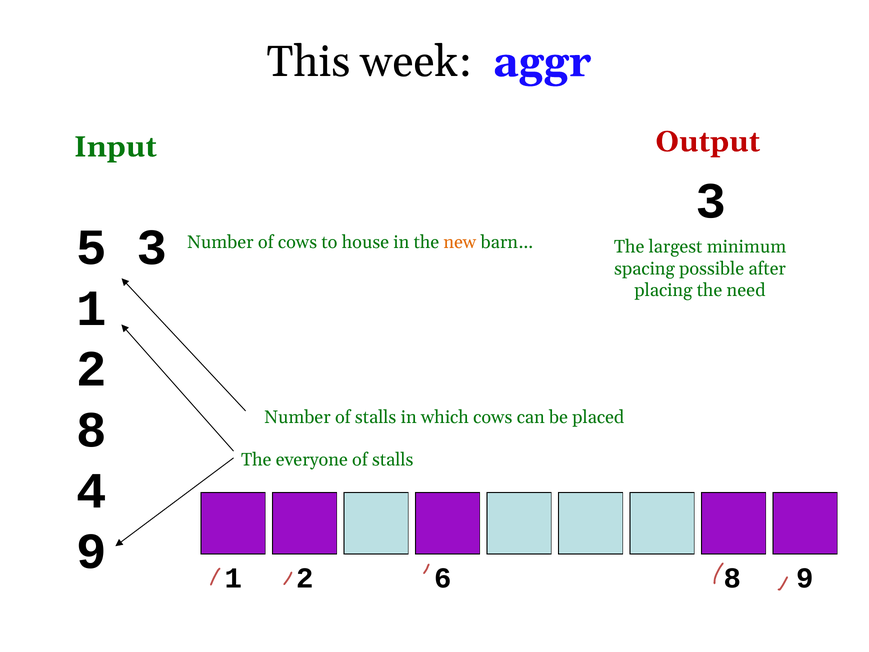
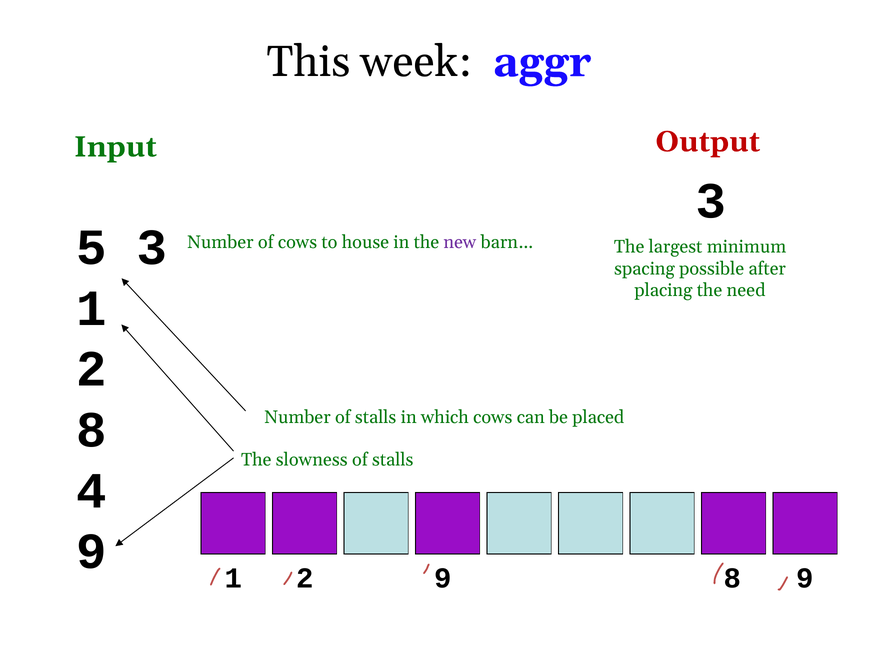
new colour: orange -> purple (460, 242)
everyone: everyone -> slowness (312, 460)
2 6: 6 -> 9 (443, 578)
